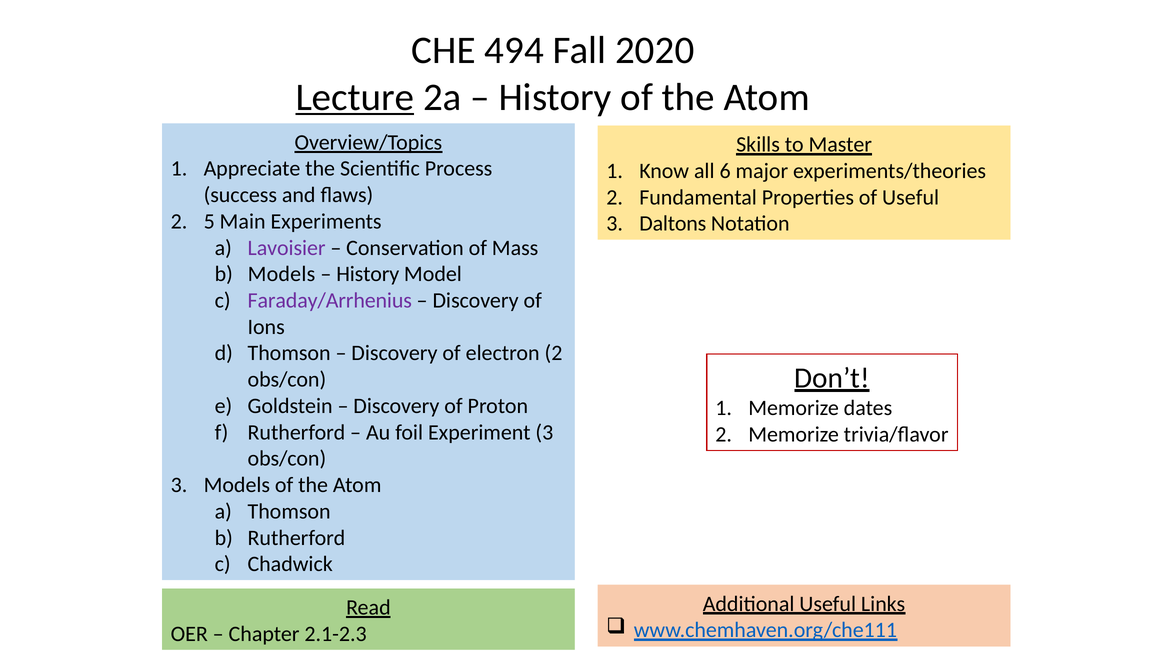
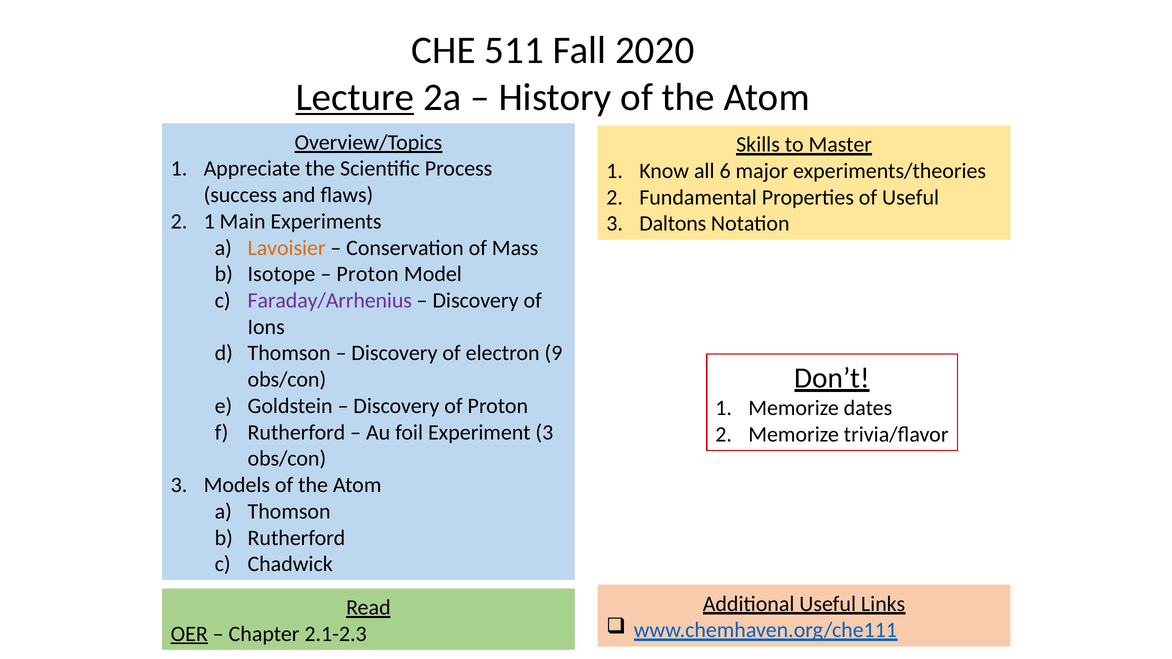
494: 494 -> 511 (514, 50)
5: 5 -> 1 (209, 222)
Lavoisier colour: purple -> orange (287, 248)
Models: Models -> Isotope (282, 274)
History: History -> Proton (368, 274)
electron 2: 2 -> 9 (553, 353)
OER underline: none -> present (189, 634)
